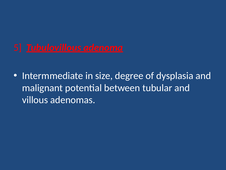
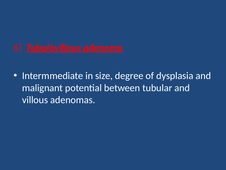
5: 5 -> 6 (18, 47)
